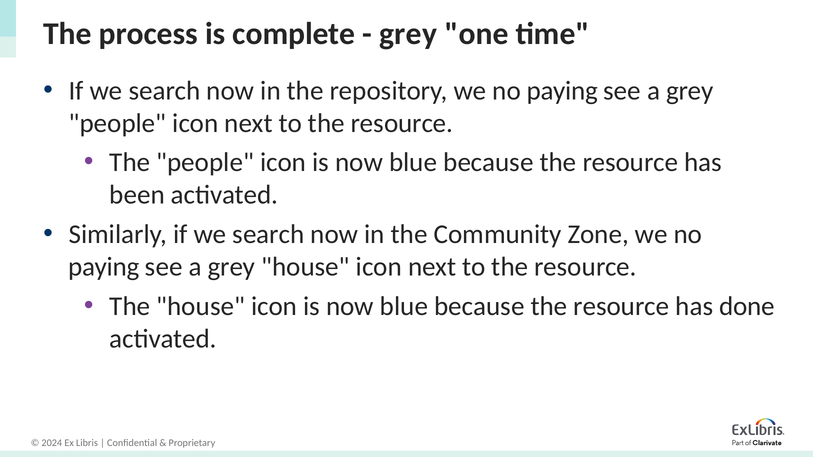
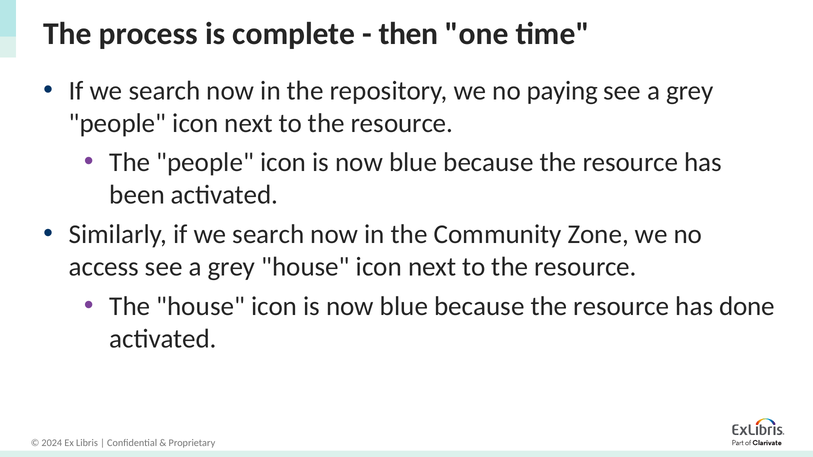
grey: grey -> then (408, 34)
paying: paying -> access (104, 267)
